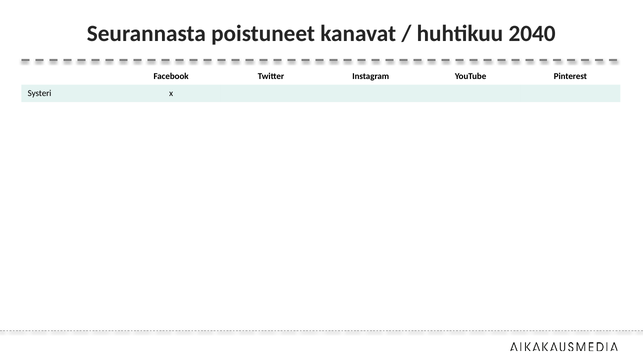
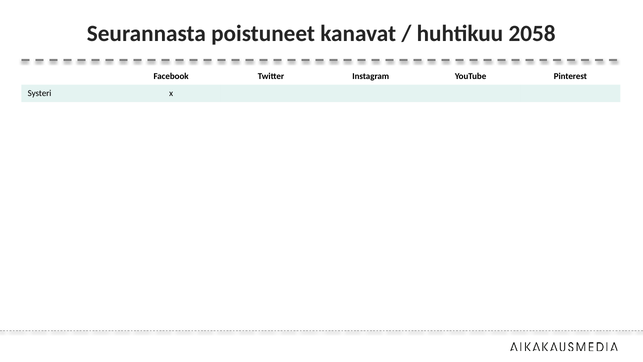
2040: 2040 -> 2058 (532, 34)
